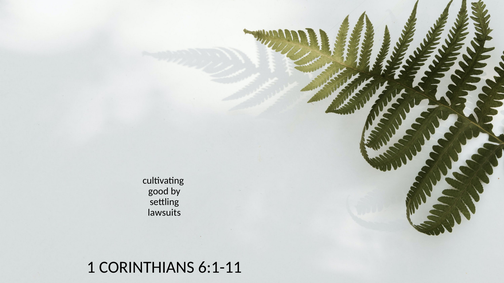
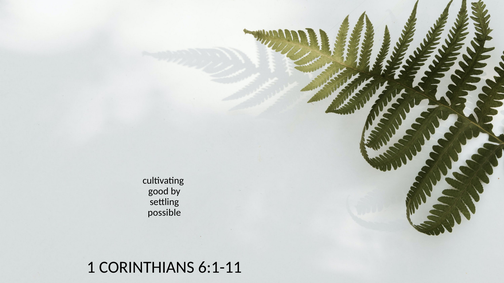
lawsuits: lawsuits -> possible (164, 213)
